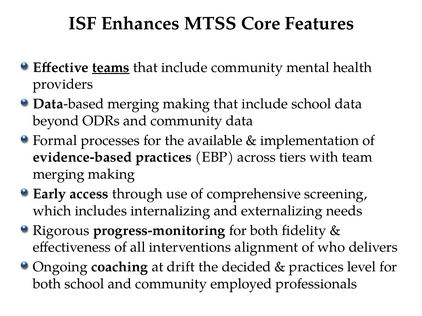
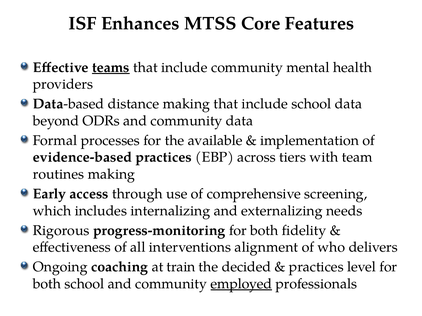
Data-based merging: merging -> distance (133, 104)
merging: merging -> routines (59, 174)
drift: drift -> train (181, 267)
employed underline: none -> present (241, 284)
